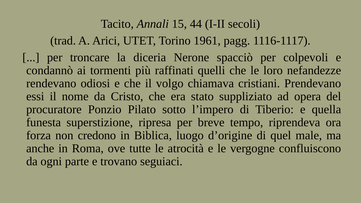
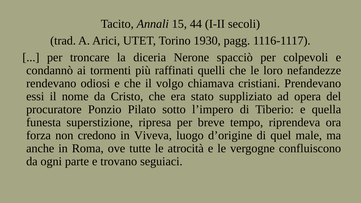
1961: 1961 -> 1930 (207, 41)
Biblica: Biblica -> Viveva (153, 136)
